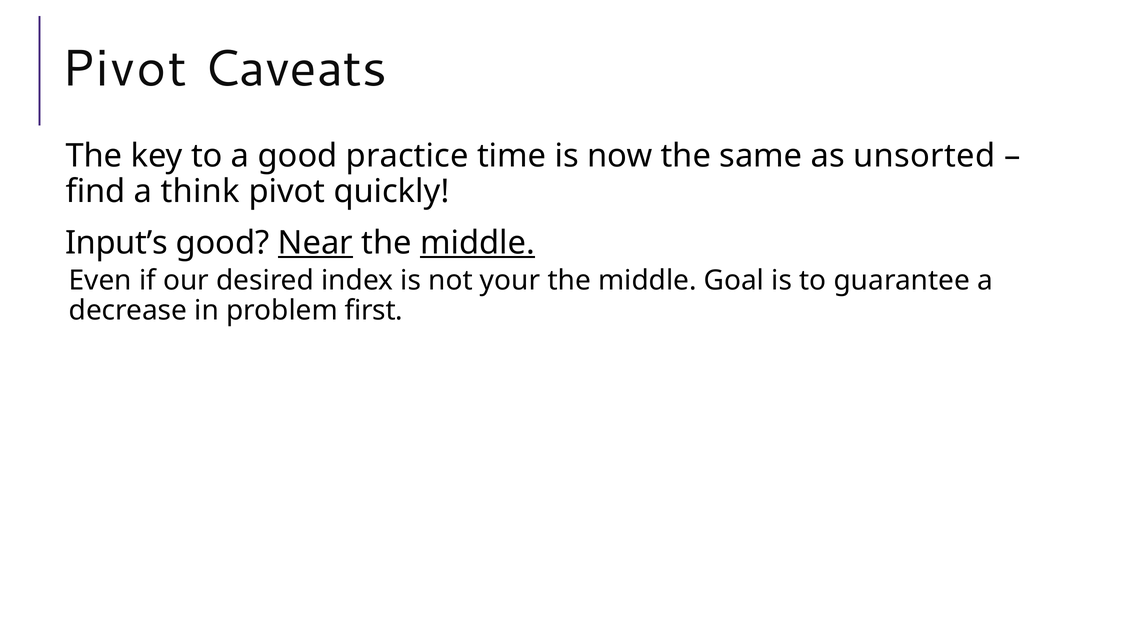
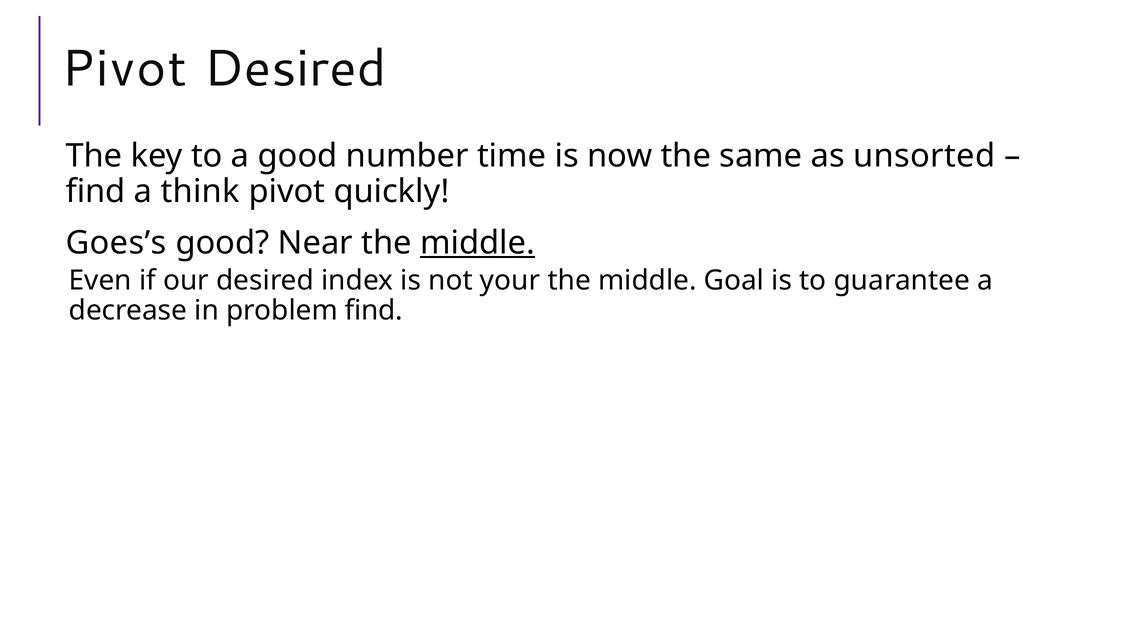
Pivot Caveats: Caveats -> Desired (295, 69)
practice: practice -> number (407, 156)
Input’s: Input’s -> Goes’s (116, 243)
Near underline: present -> none (315, 243)
problem first: first -> find (374, 311)
